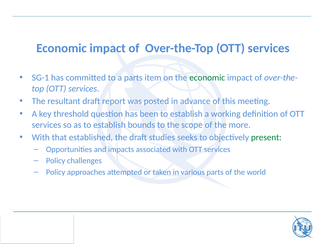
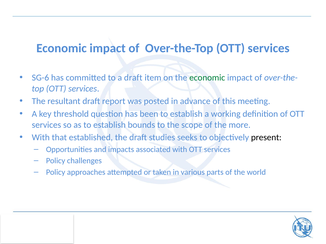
SG-1: SG-1 -> SG-6 (40, 78)
a parts: parts -> draft (133, 78)
present colour: green -> black (266, 138)
